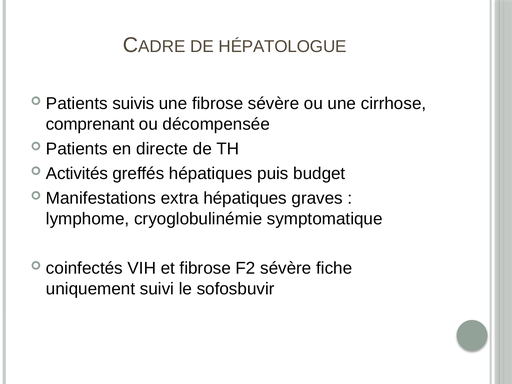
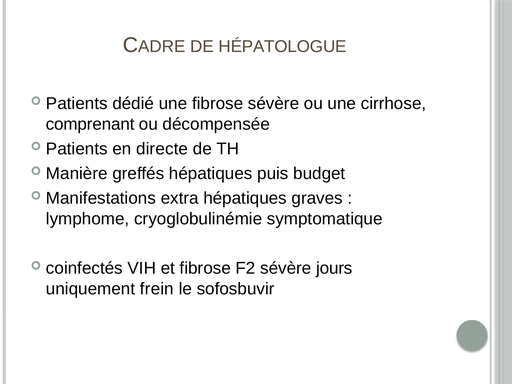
suivis: suivis -> dédié (133, 104)
Activités: Activités -> Manière (77, 174)
fiche: fiche -> jours (334, 268)
suivi: suivi -> frein (157, 289)
